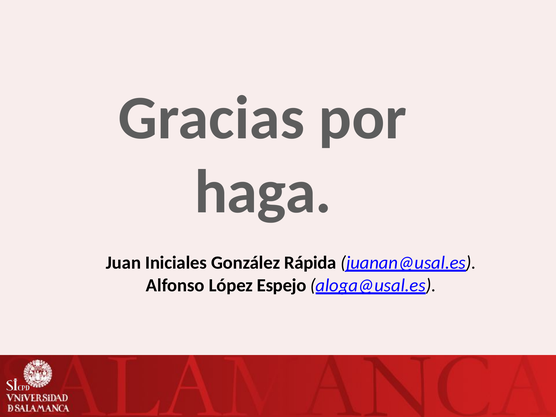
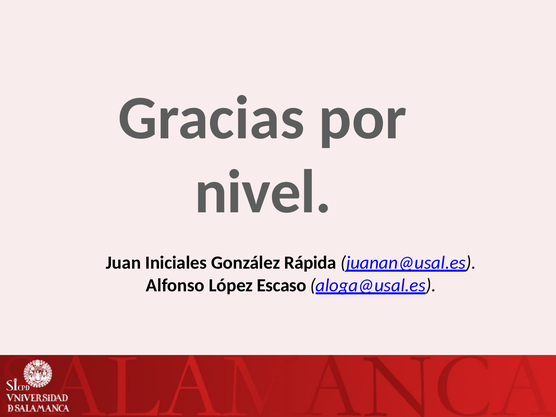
haga: haga -> nivel (263, 192)
Espejo: Espejo -> Escaso (282, 285)
